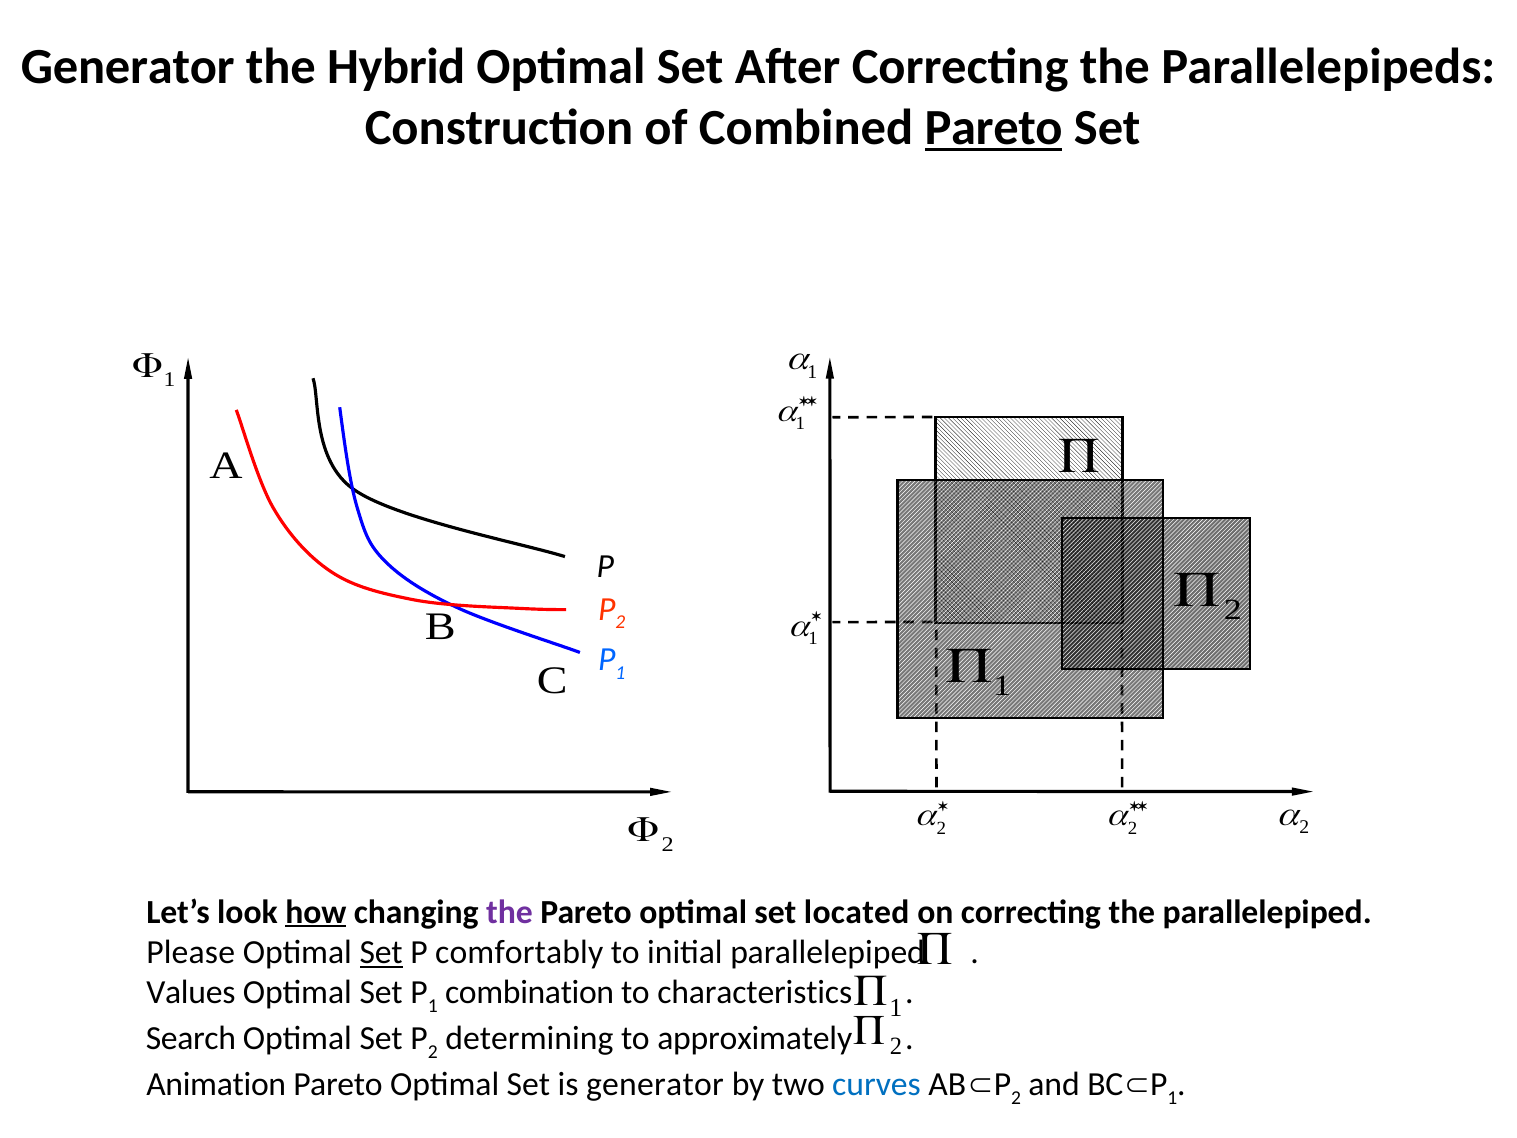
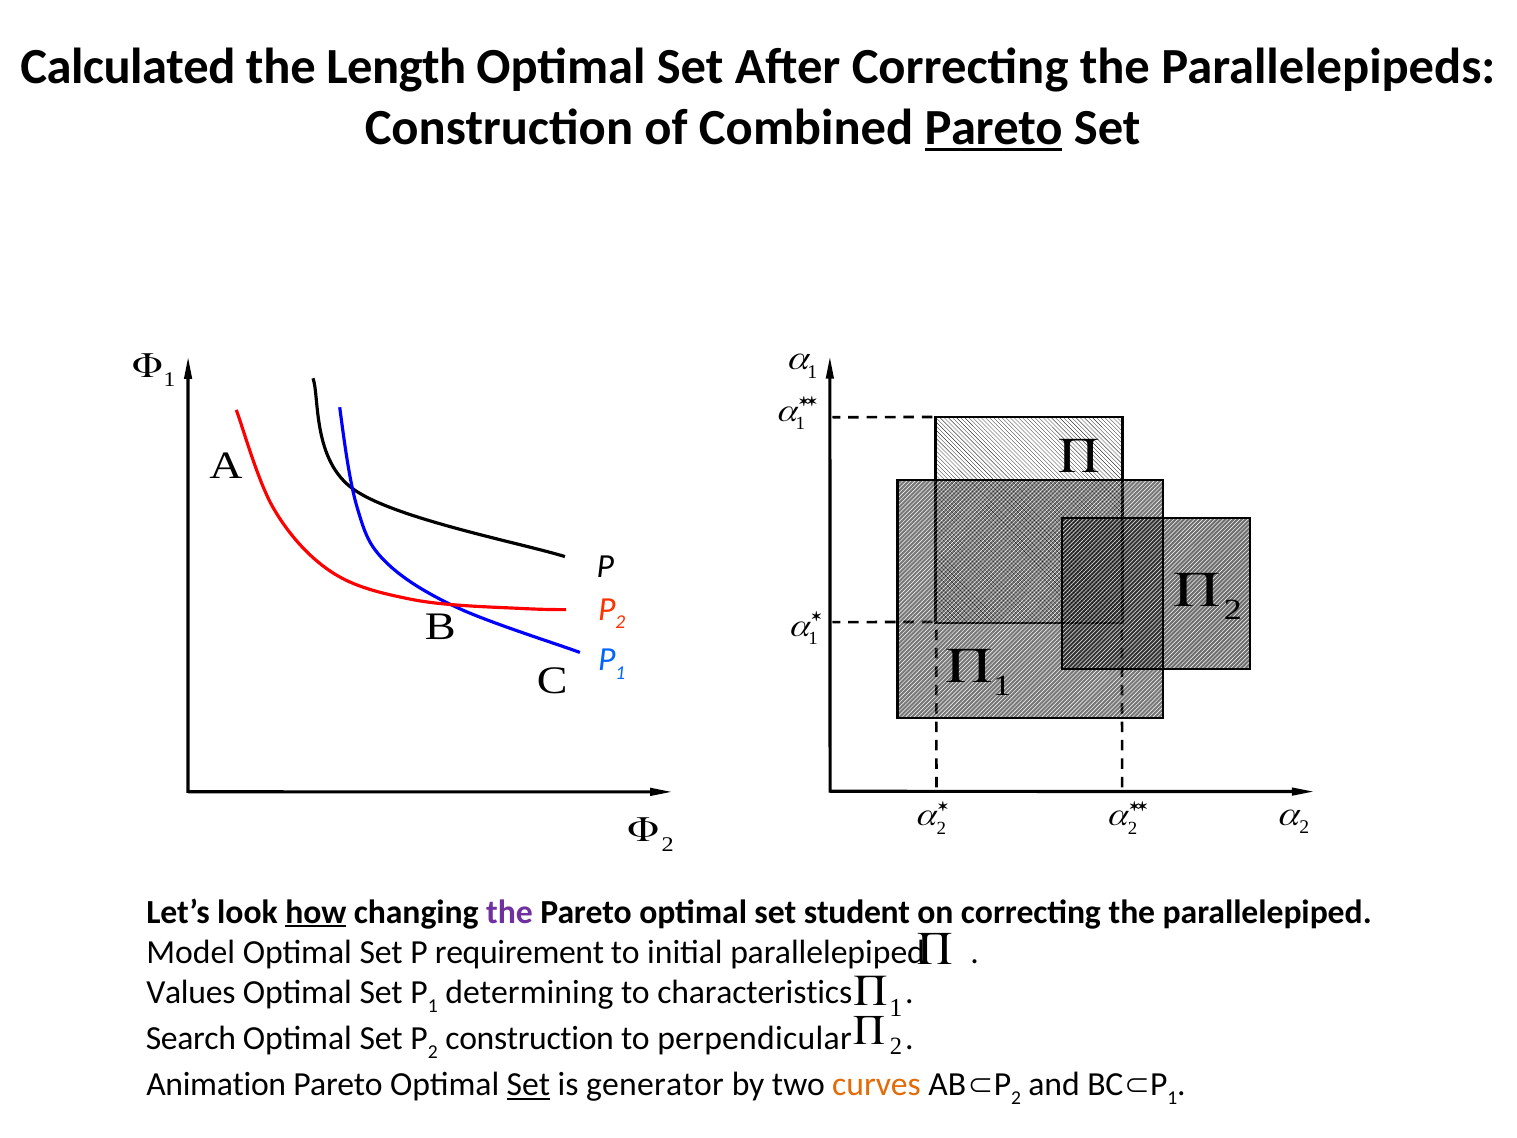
Generator: Generator -> Calculated (128, 67)
Hybrid: Hybrid -> Length (396, 67)
located: located -> student (857, 912)
Please: Please -> Model (191, 952)
Set underline: present -> none (381, 952)
comfortably: comfortably -> requirement (519, 952)
combination: combination -> determining (529, 993)
determining: determining -> construction (530, 1039)
approximately: approximately -> perpendicular (755, 1039)
Set underline: none -> present (528, 1085)
curves colour: blue -> orange (877, 1085)
